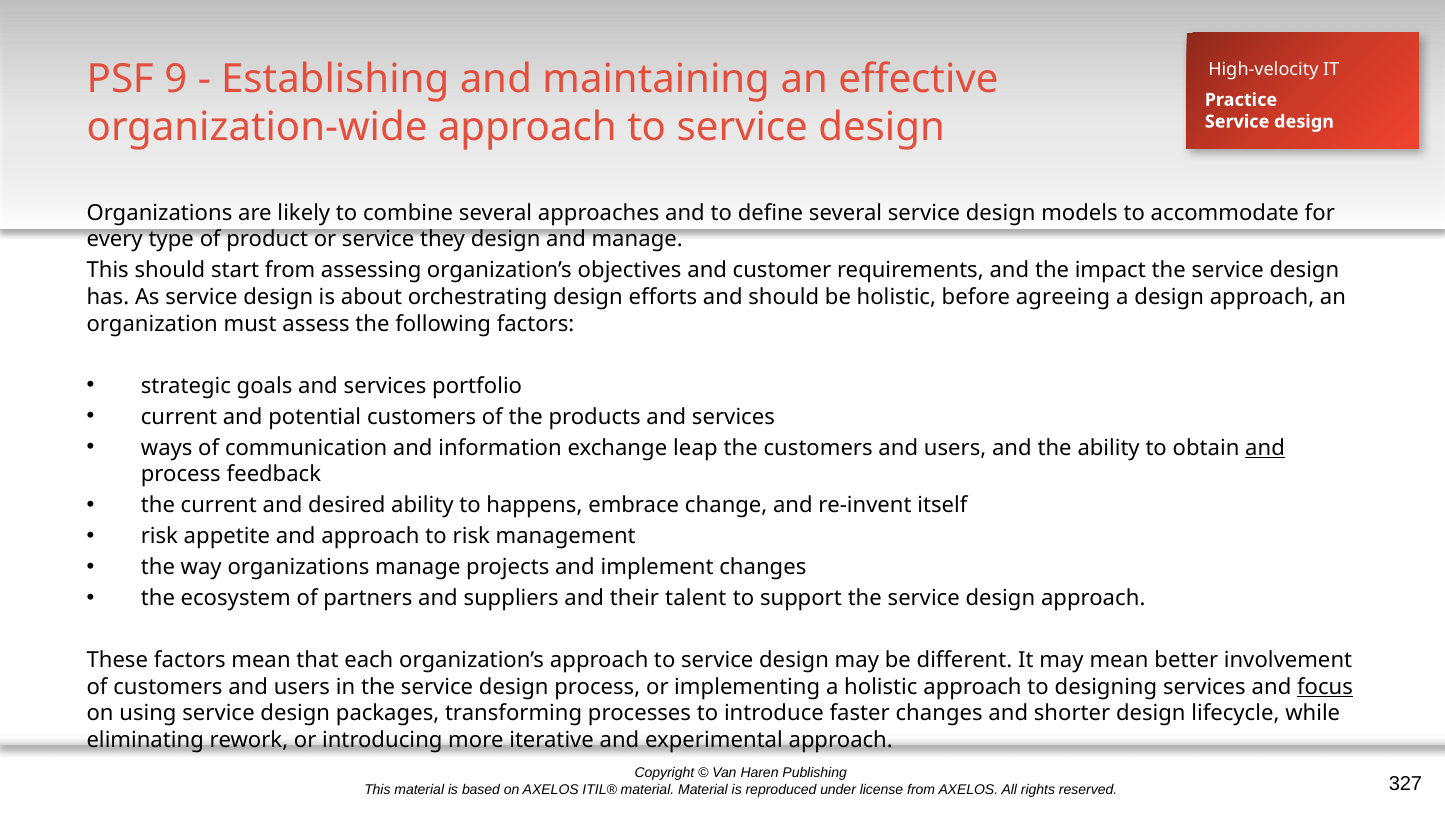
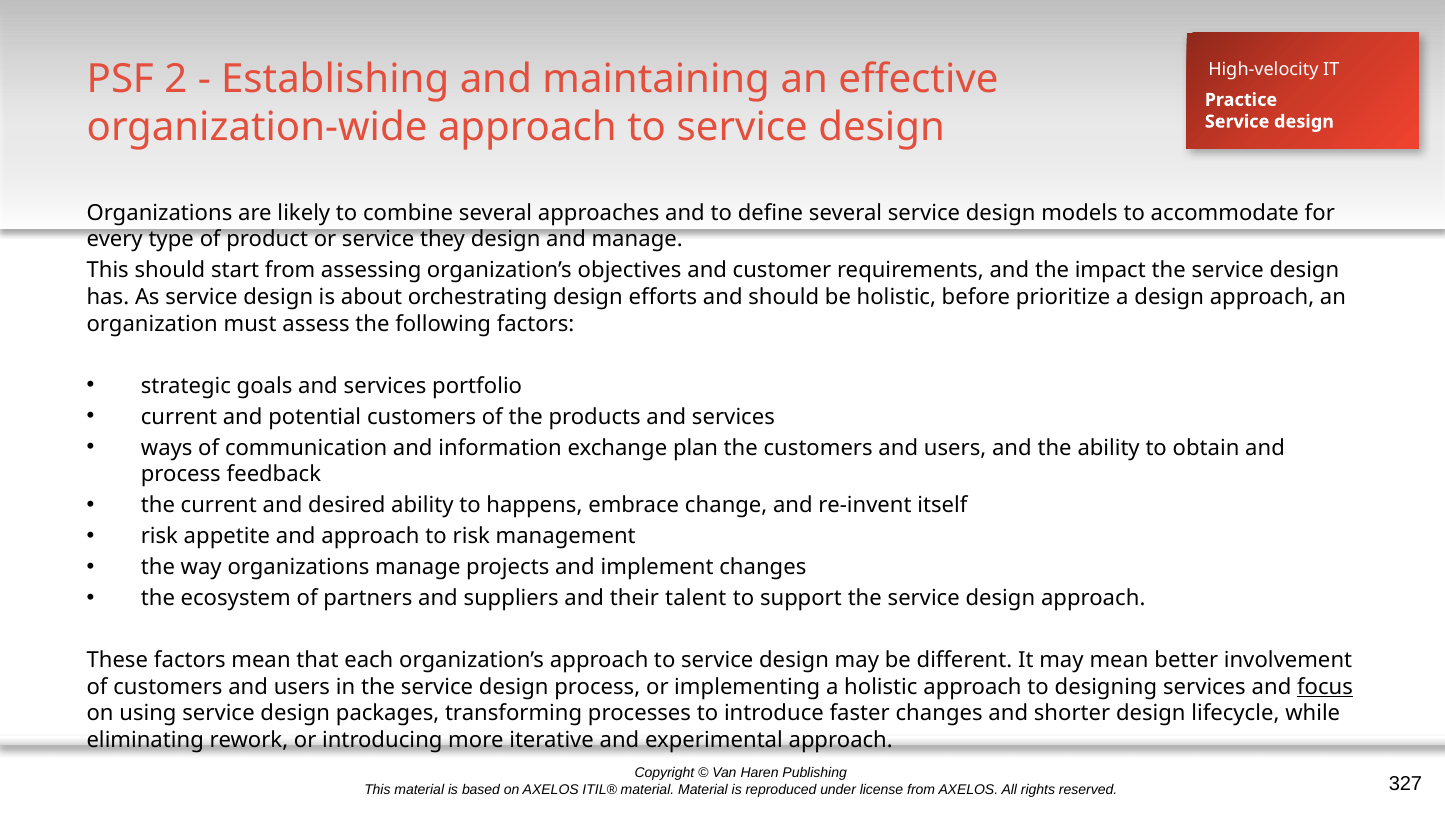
9: 9 -> 2 (176, 79)
agreeing: agreeing -> prioritize (1063, 297)
leap: leap -> plan (696, 448)
and underline: present -> none (1265, 448)
